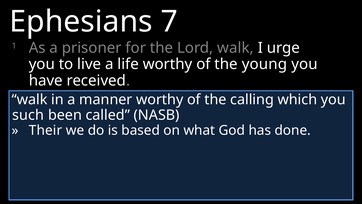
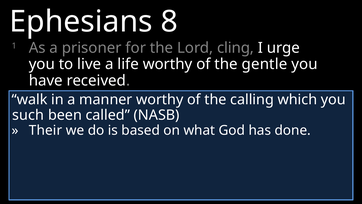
7: 7 -> 8 (169, 22)
Lord walk: walk -> cling (236, 48)
young: young -> gentle (265, 64)
